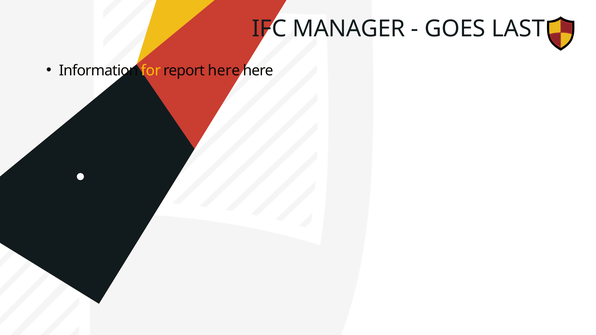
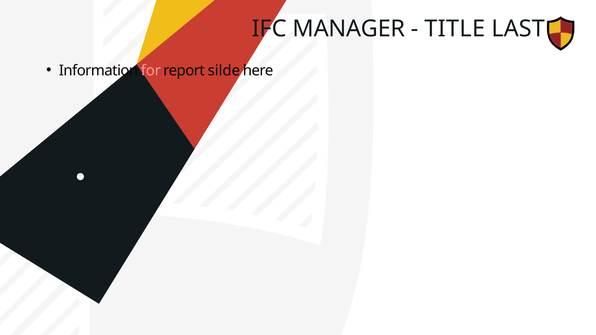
GOES: GOES -> TITLE (455, 29)
for colour: yellow -> pink (151, 71)
report here: here -> silde (224, 71)
